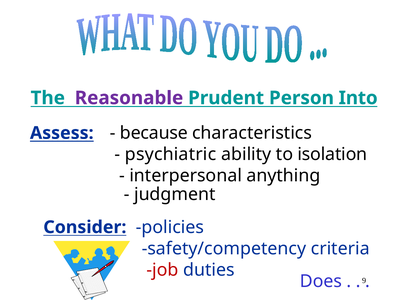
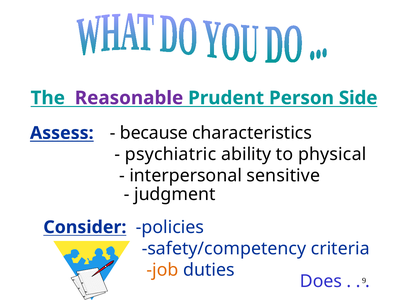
Into: Into -> Side (358, 98)
isolation: isolation -> physical (332, 154)
anything: anything -> sensitive (283, 176)
job colour: red -> orange (162, 270)
